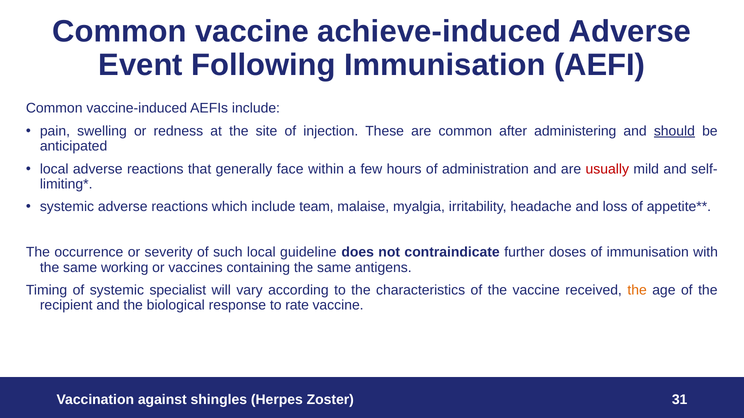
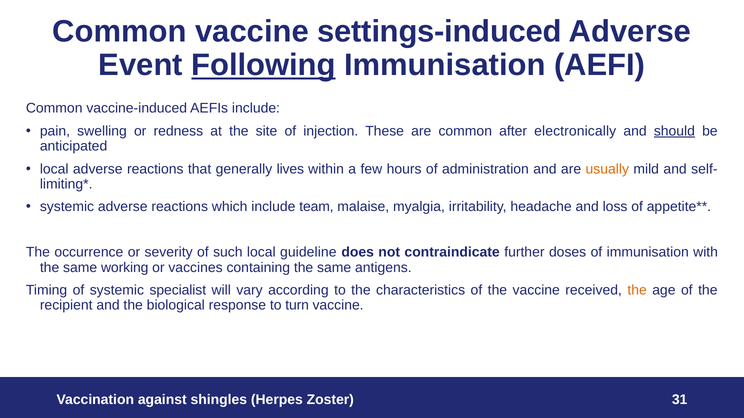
achieve-induced: achieve-induced -> settings-induced (440, 32)
Following underline: none -> present (263, 65)
administering: administering -> electronically (575, 131)
face: face -> lives (290, 169)
usually colour: red -> orange (607, 169)
rate: rate -> turn (297, 306)
